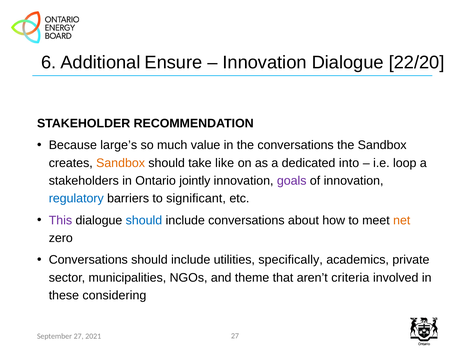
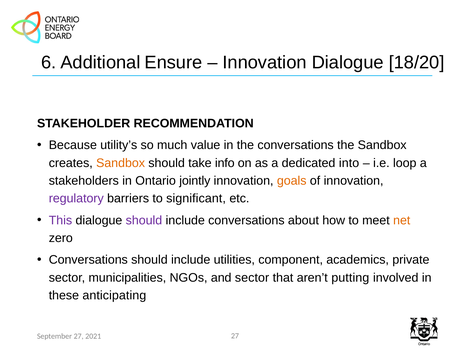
22/20: 22/20 -> 18/20 (417, 63)
large’s: large’s -> utility’s (119, 145)
like: like -> info (225, 163)
goals colour: purple -> orange (292, 181)
regulatory colour: blue -> purple (76, 199)
should colour: blue -> purple (144, 221)
specifically: specifically -> component (291, 260)
and theme: theme -> sector (252, 278)
criteria: criteria -> putting (350, 278)
considering: considering -> anticipating (114, 296)
